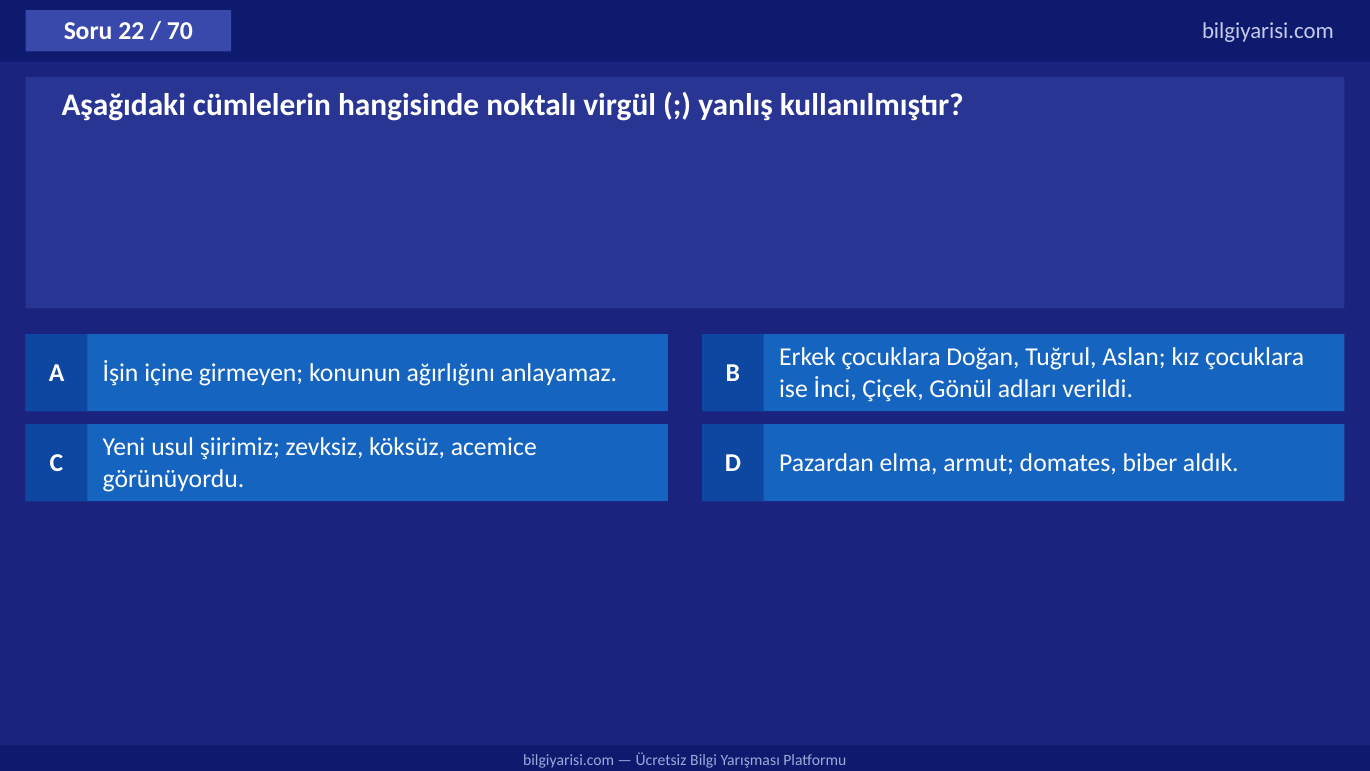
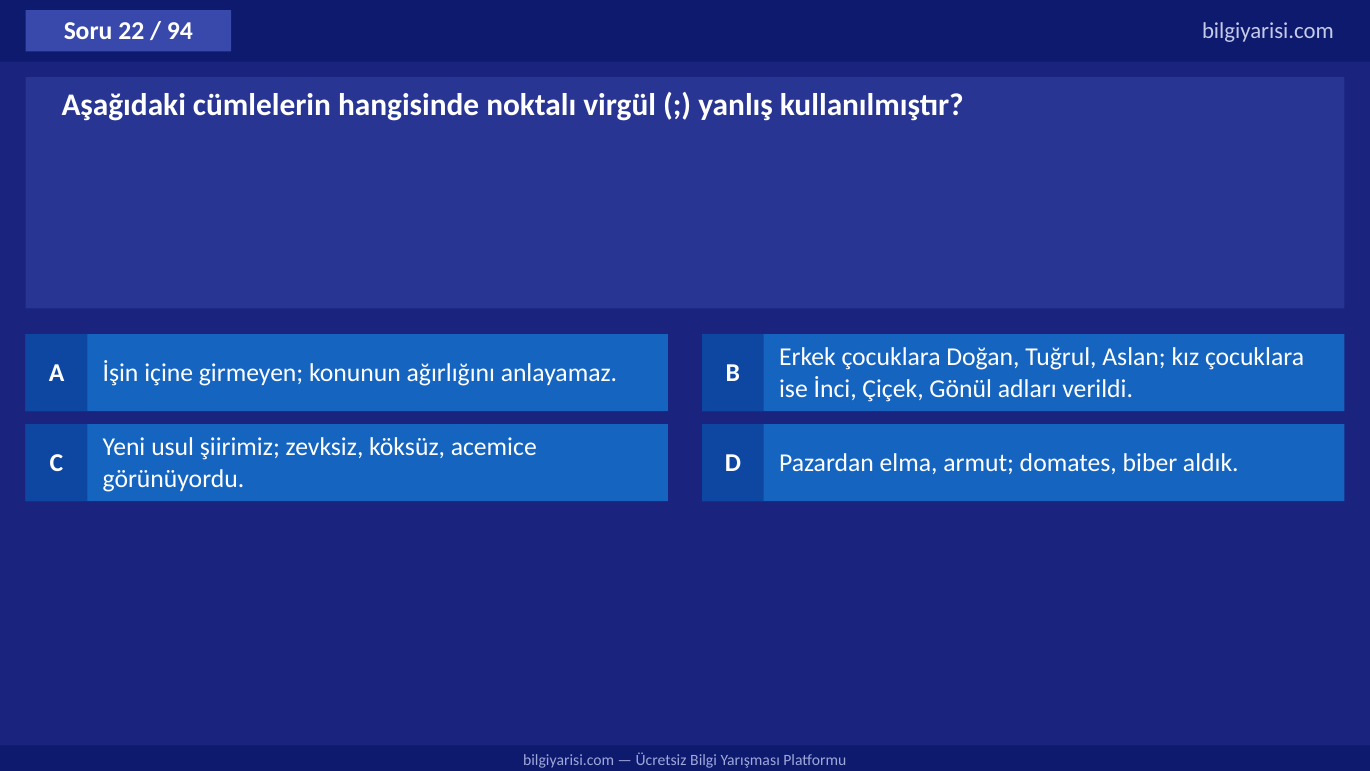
70: 70 -> 94 (180, 31)
